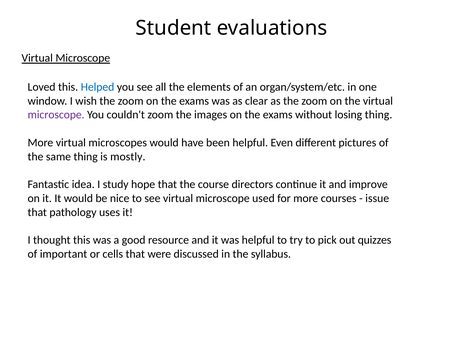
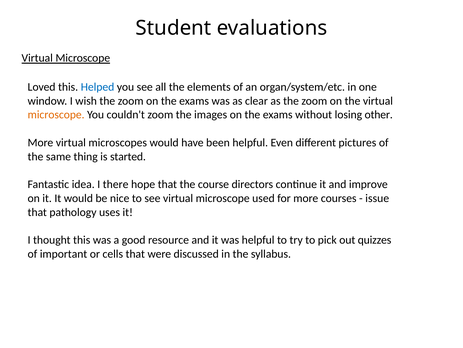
microscope colour: purple -> orange (56, 115)
losing thing: thing -> other (379, 115)
mostly: mostly -> started (128, 156)
study: study -> there (116, 184)
